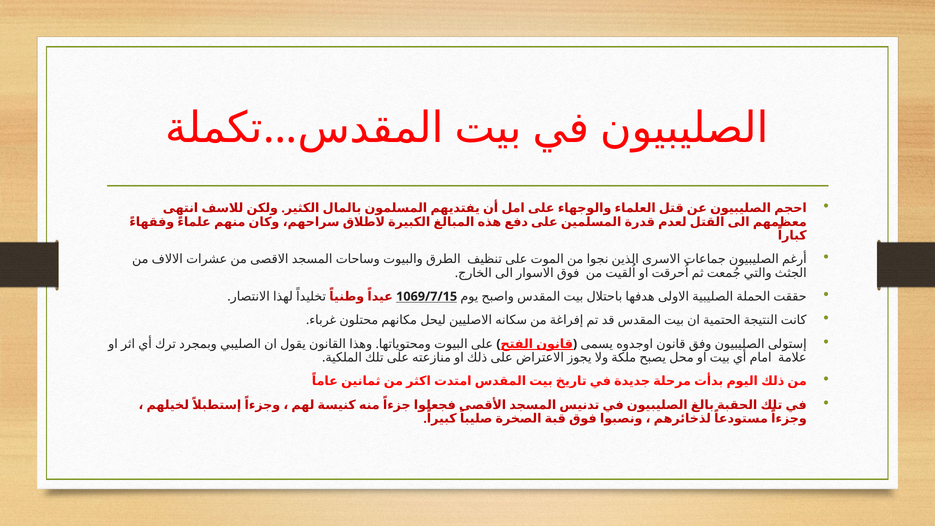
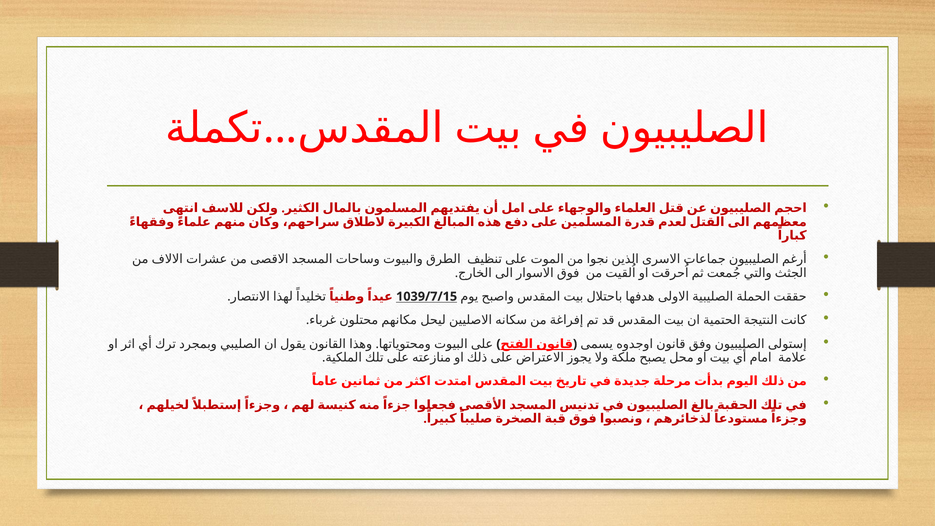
1069/7/15: 1069/7/15 -> 1039/7/15 (427, 296)
